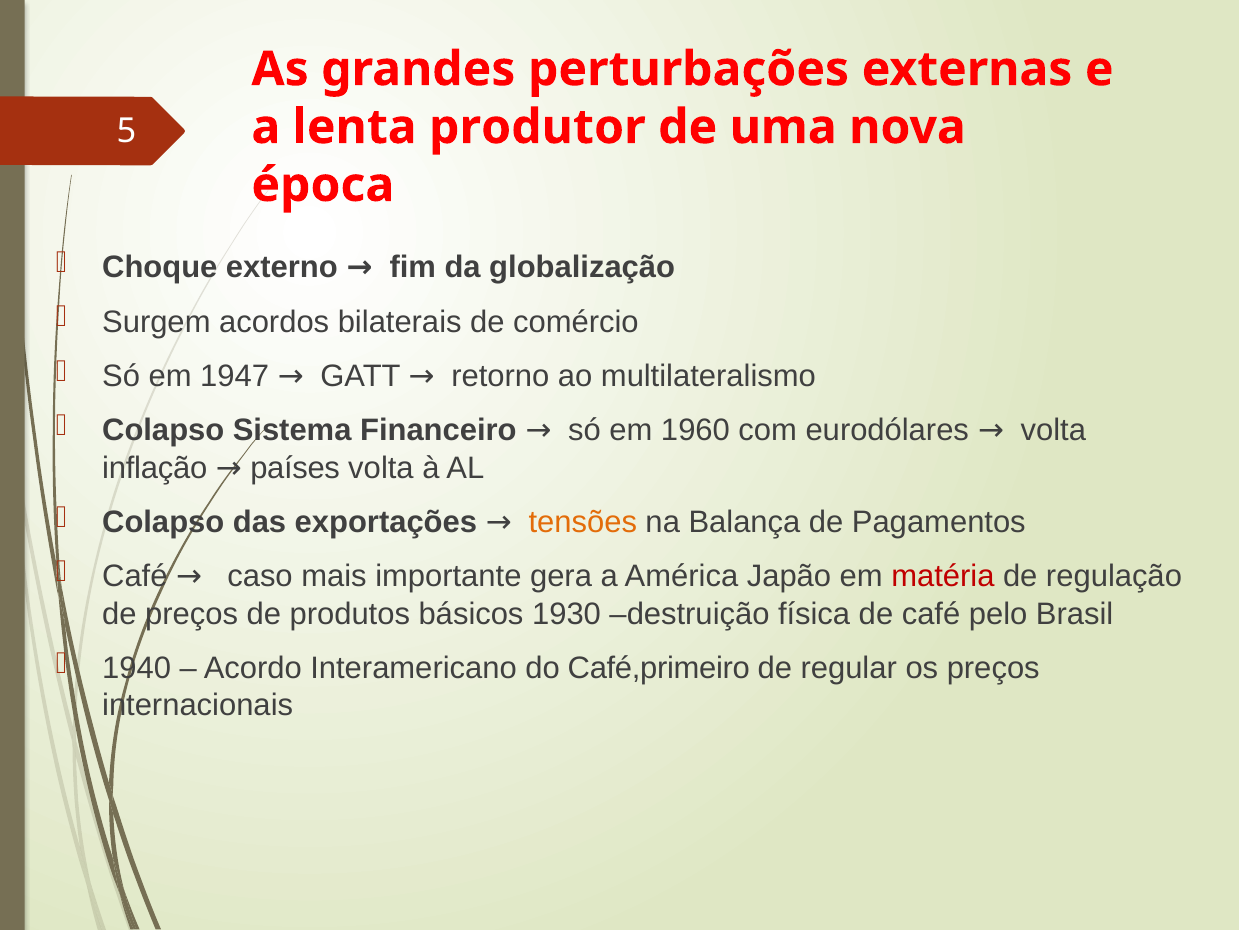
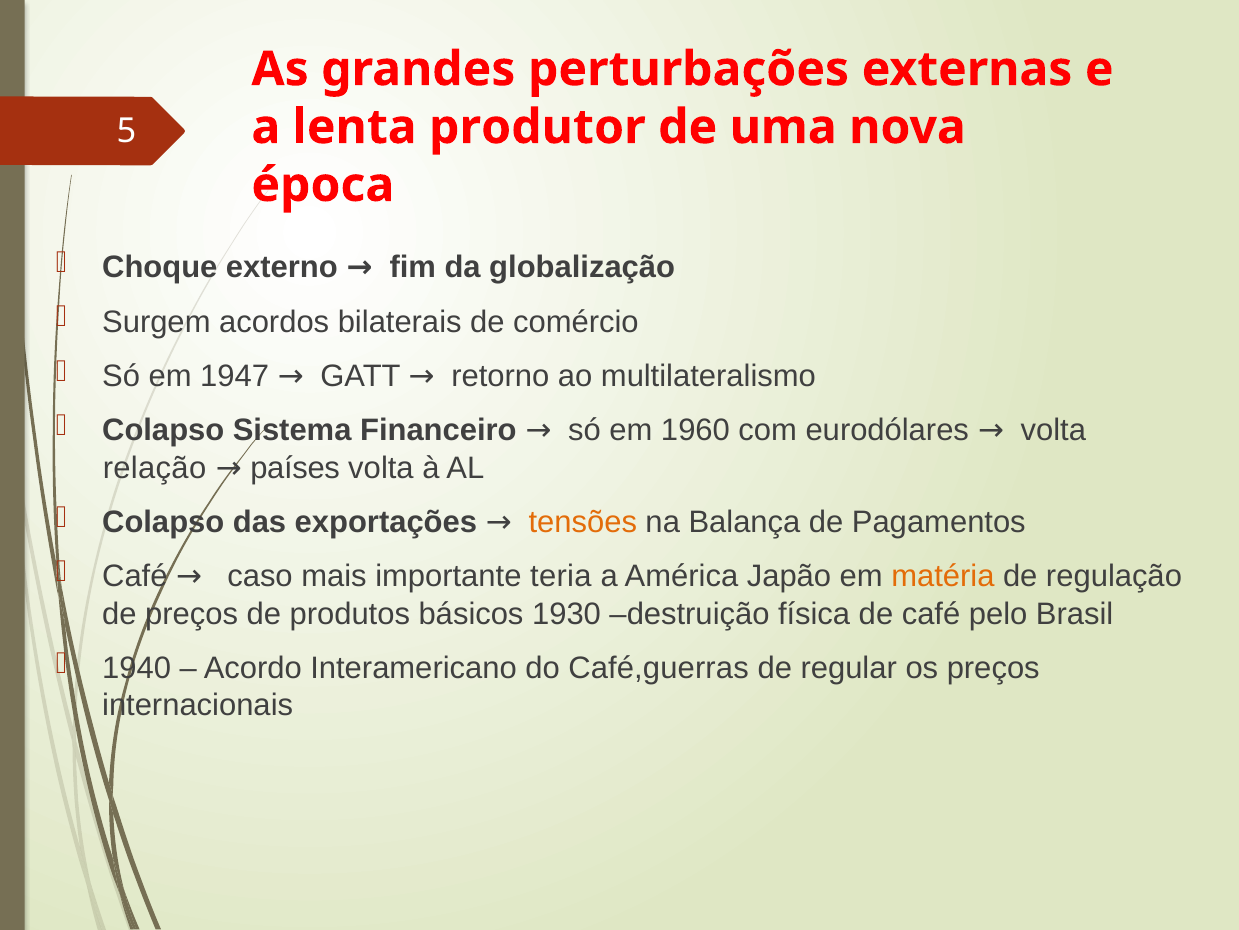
inflação: inflação -> relação (155, 467)
gera: gera -> teria (561, 576)
matéria colour: red -> orange (943, 576)
Café,primeiro: Café,primeiro -> Café,guerras (659, 668)
